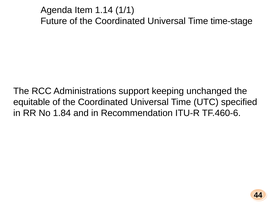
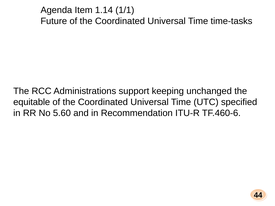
time-stage: time-stage -> time-tasks (231, 21)
1.84: 1.84 -> 5.60 (62, 113)
